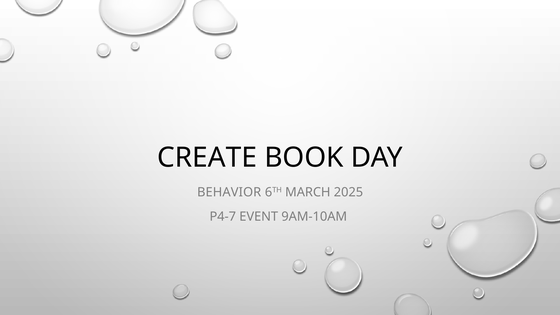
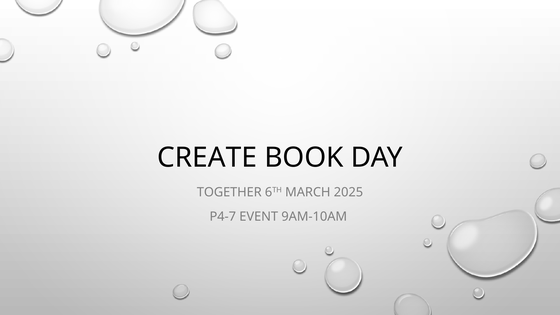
BEHAVIOR: BEHAVIOR -> TOGETHER (229, 192)
